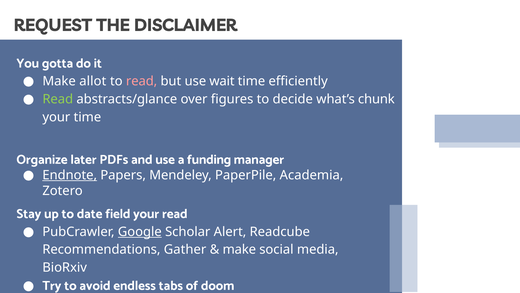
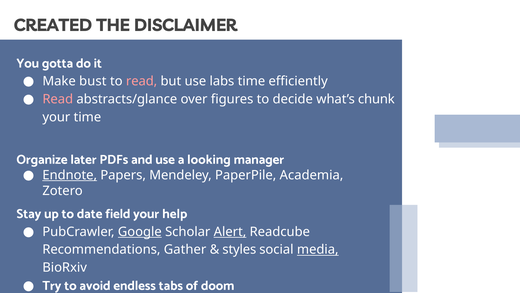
REQUEST: REQUEST -> CREATED (53, 25)
allot: allot -> bust (93, 81)
wait: wait -> labs (222, 81)
Read colour: light green -> pink (58, 99)
funding: funding -> looking (209, 159)
your read: read -> help (175, 213)
Alert underline: none -> present (230, 231)
make: make -> styles (239, 249)
media underline: none -> present (318, 249)
